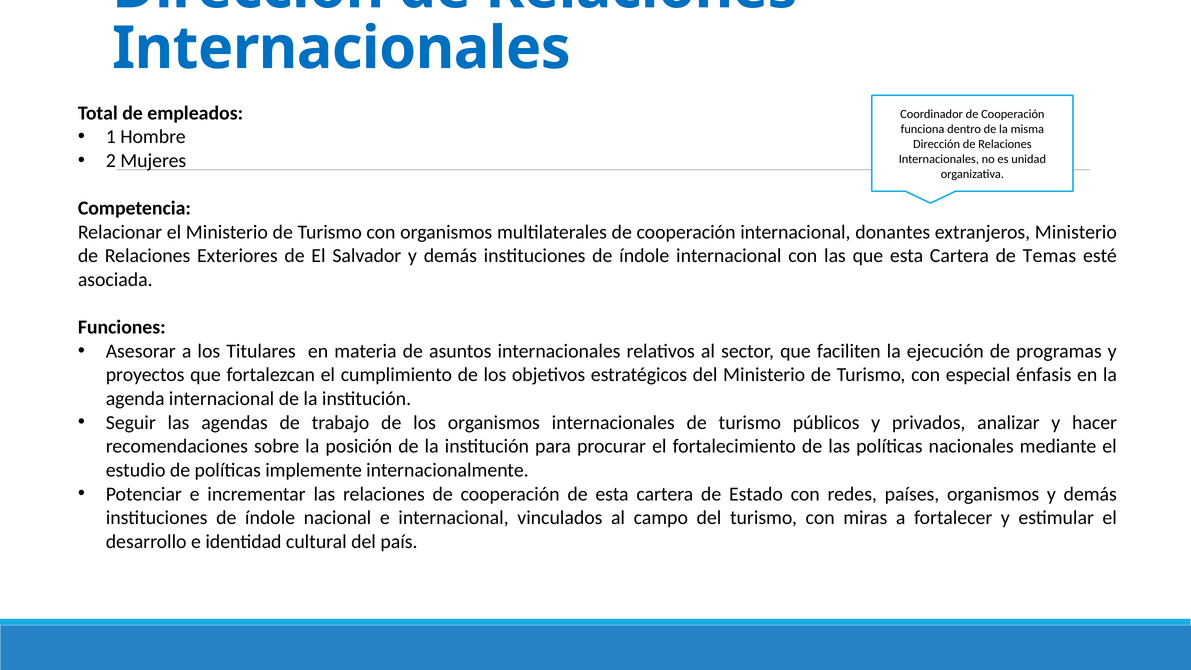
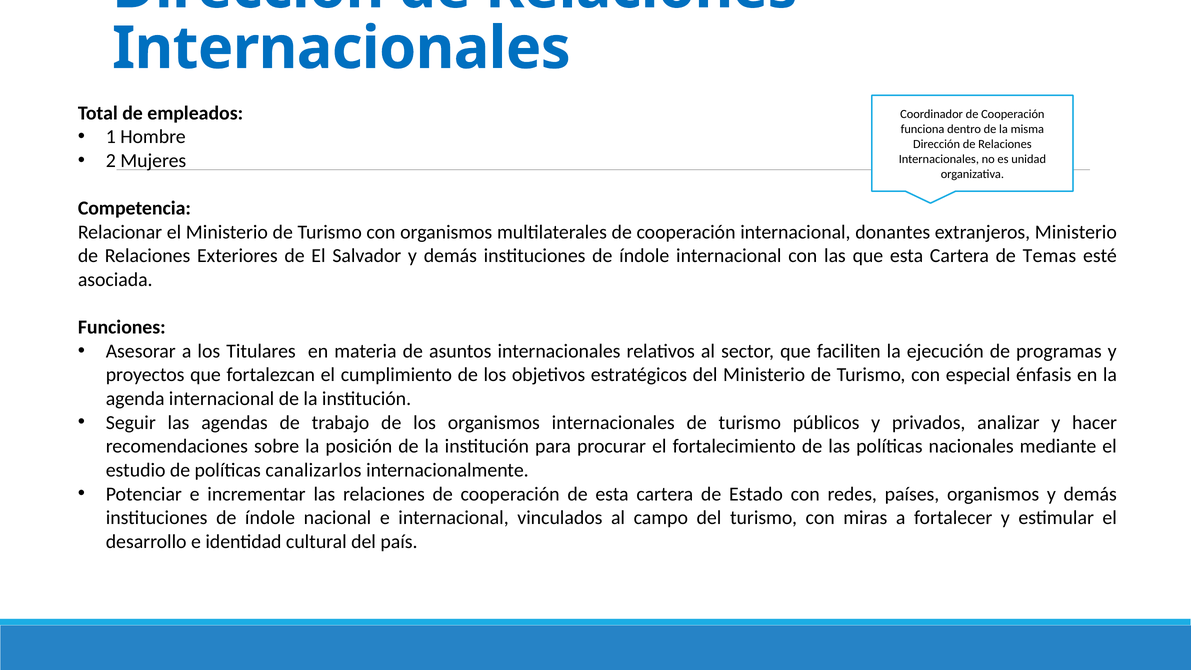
implemente: implemente -> canalizarlos (313, 470)
